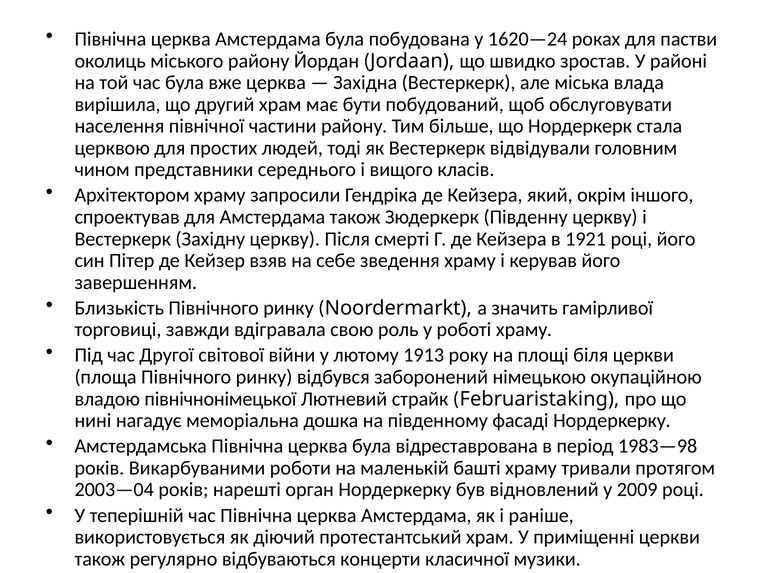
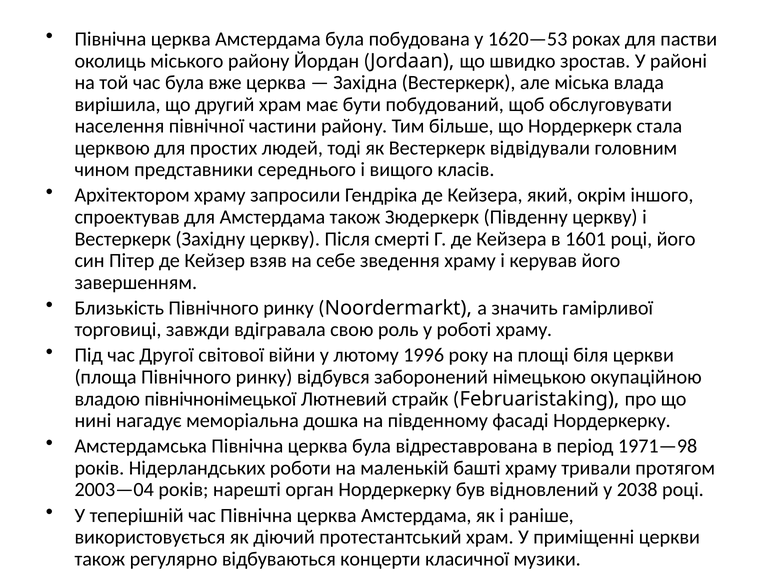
1620—24: 1620—24 -> 1620—53 (528, 39)
1921: 1921 -> 1601 (586, 239)
1913: 1913 -> 1996 (424, 355)
1983—98: 1983—98 -> 1971—98 (658, 446)
Викарбуваними: Викарбуваними -> Нідерландських (197, 468)
2009: 2009 -> 2038 (637, 490)
